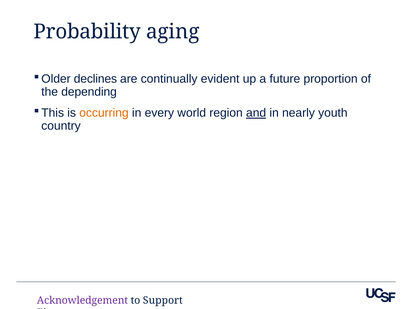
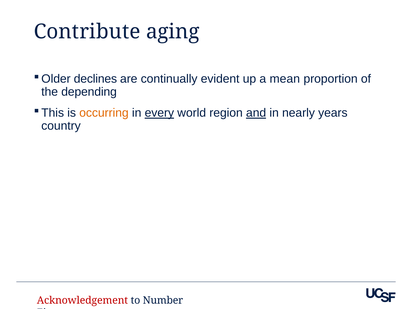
Probability: Probability -> Contribute (87, 32)
future: future -> mean (285, 79)
every underline: none -> present (159, 113)
youth: youth -> years (333, 113)
Acknowledgement colour: purple -> red (82, 300)
Support: Support -> Number (163, 300)
